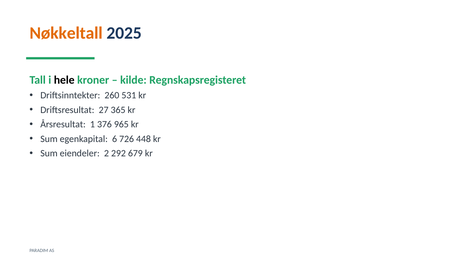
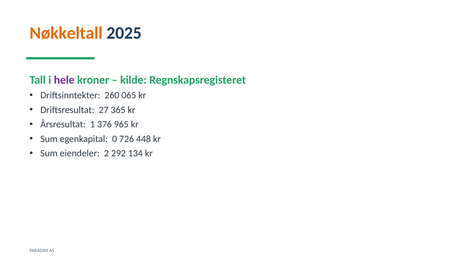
hele colour: black -> purple (64, 80)
531: 531 -> 065 (129, 95)
6: 6 -> 0 (115, 139)
679: 679 -> 134 (135, 153)
